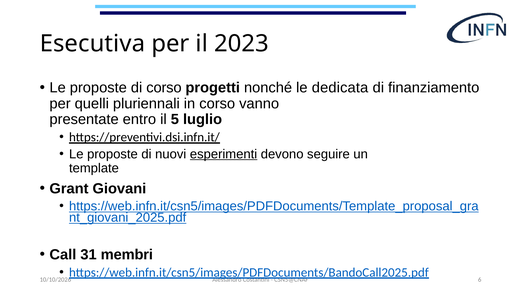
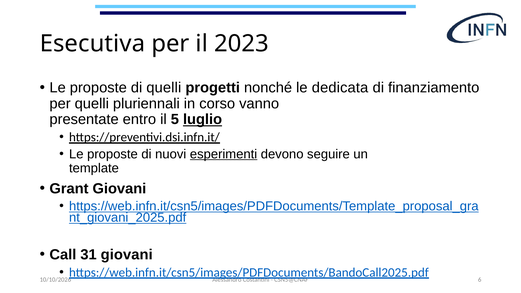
di corso: corso -> quelli (164, 88)
luglio underline: none -> present (203, 119)
31 membri: membri -> giovani (127, 255)
